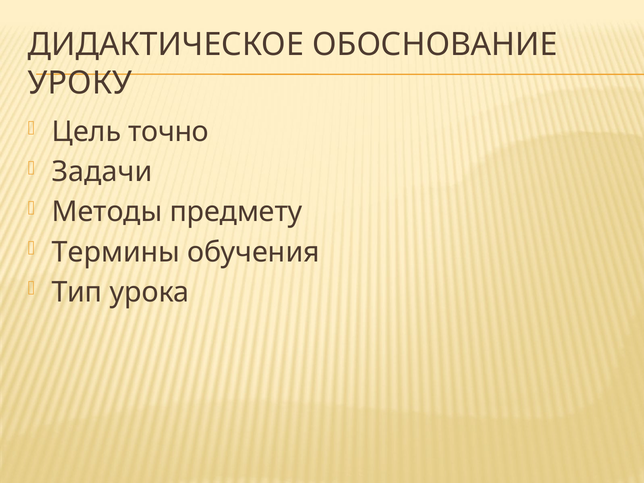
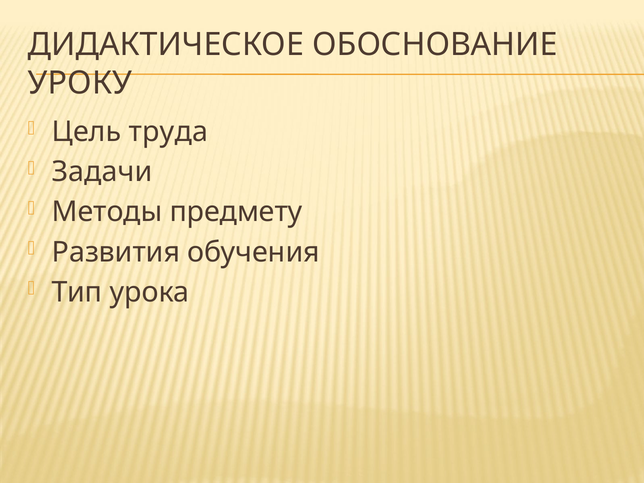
точно: точно -> труда (168, 132)
Термины: Термины -> Развития (116, 252)
